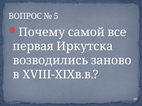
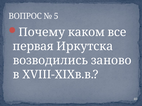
самой: самой -> каком (86, 32)
